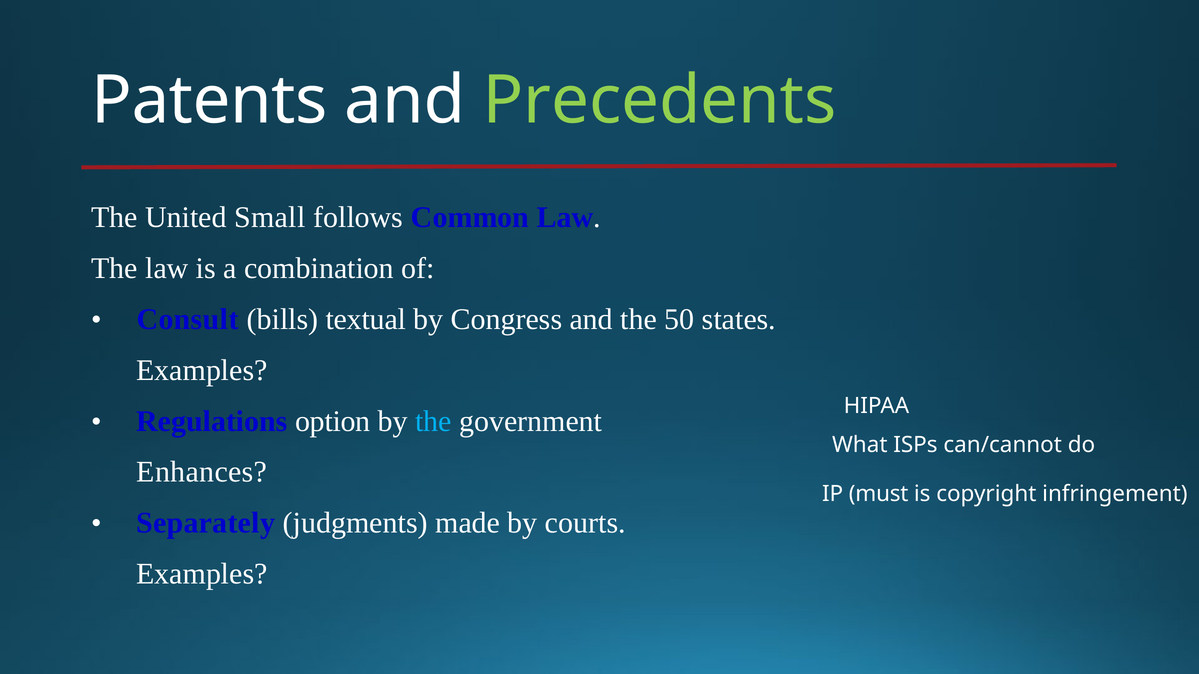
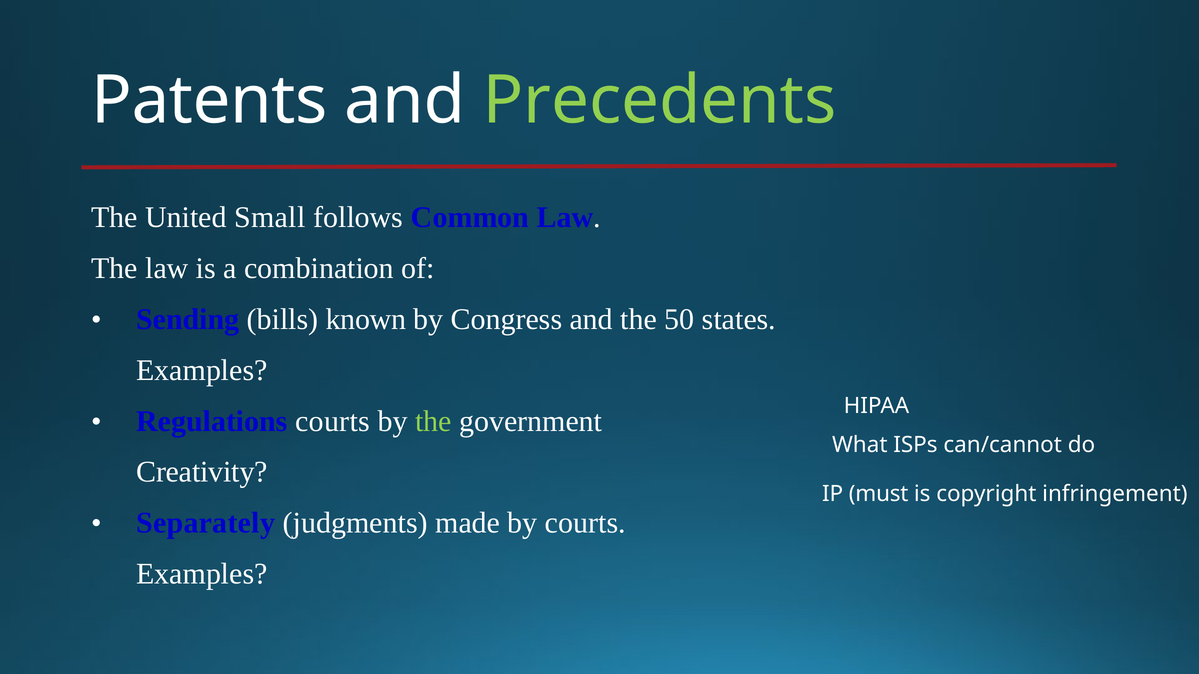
Consult: Consult -> Sending (188, 320)
textual: textual -> known (366, 320)
Regulations option: option -> courts (333, 421)
the colour: light blue -> light green (433, 421)
Enhances: Enhances -> Creativity (202, 472)
